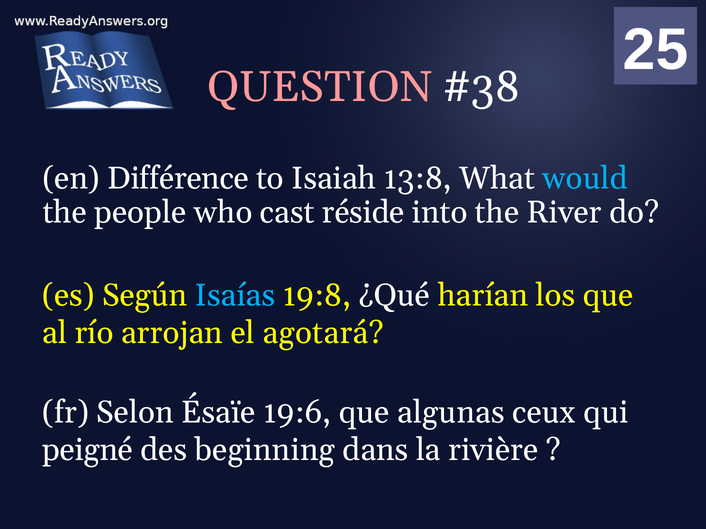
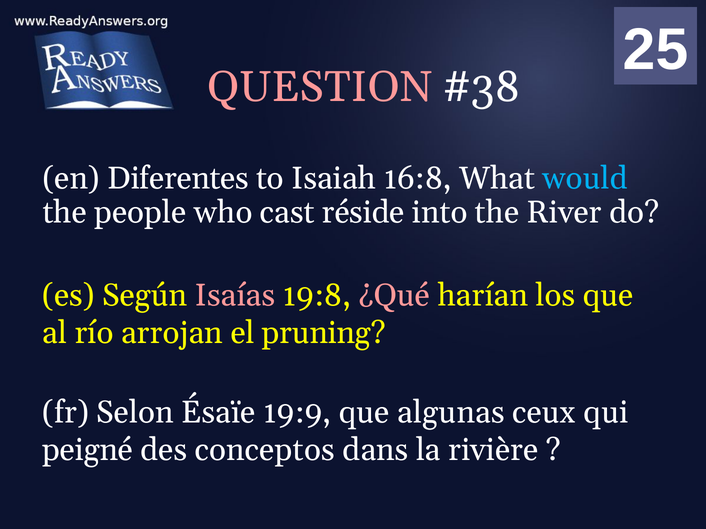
Différence: Différence -> Diferentes (178, 179)
13:8: 13:8 -> 16:8 (418, 179)
Isaías colour: light blue -> pink (235, 296)
¿Qué colour: white -> pink (394, 296)
agotará: agotará -> pruning (324, 333)
19:6: 19:6 -> 19:9 (297, 413)
beginning: beginning -> conceptos (265, 450)
